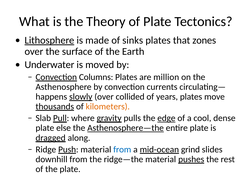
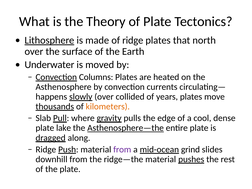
of sinks: sinks -> ridge (133, 40)
zones: zones -> north (204, 40)
million: million -> heated (166, 77)
edge underline: present -> none (166, 118)
else: else -> lake (64, 128)
from colour: blue -> purple (122, 149)
